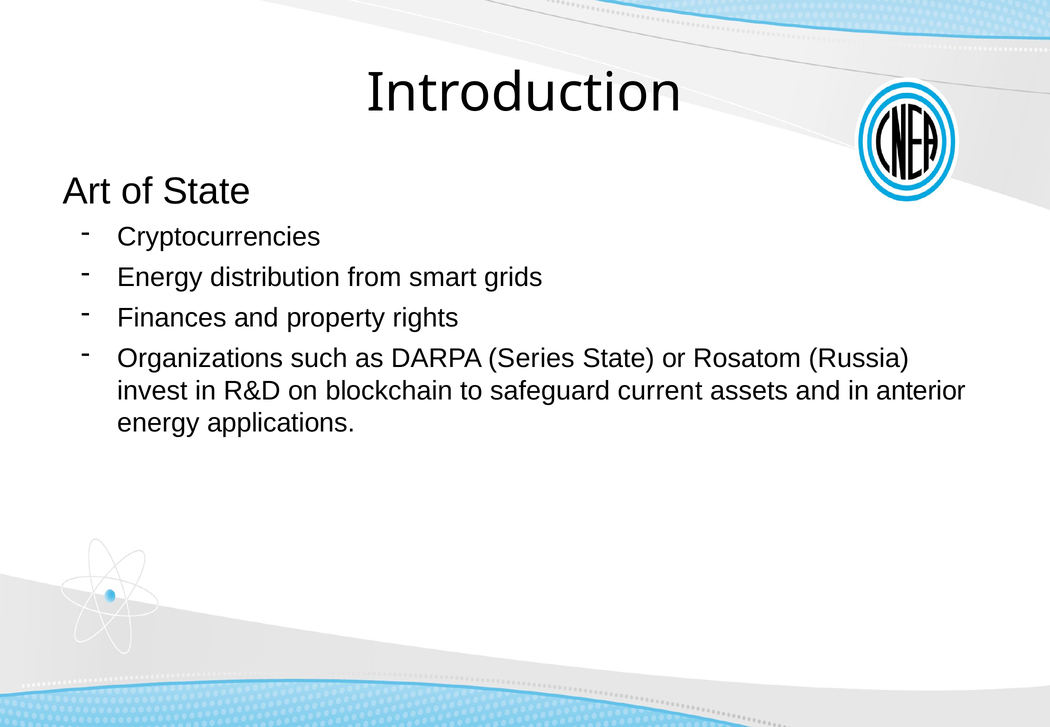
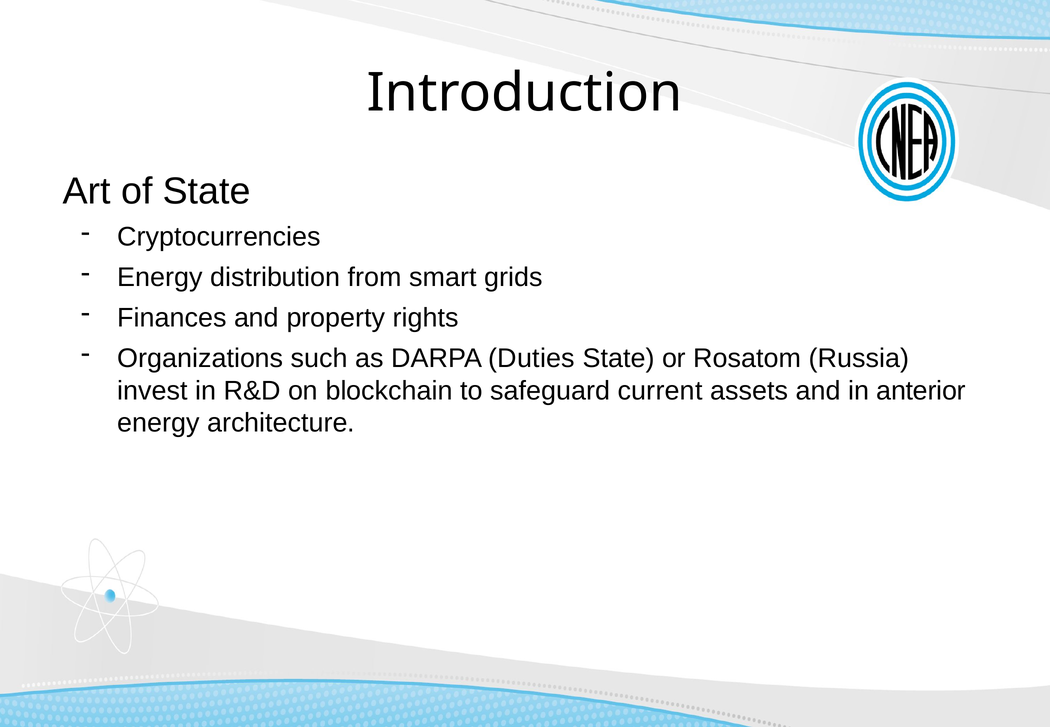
Series: Series -> Duties (532, 358)
applications: applications -> architecture (281, 423)
